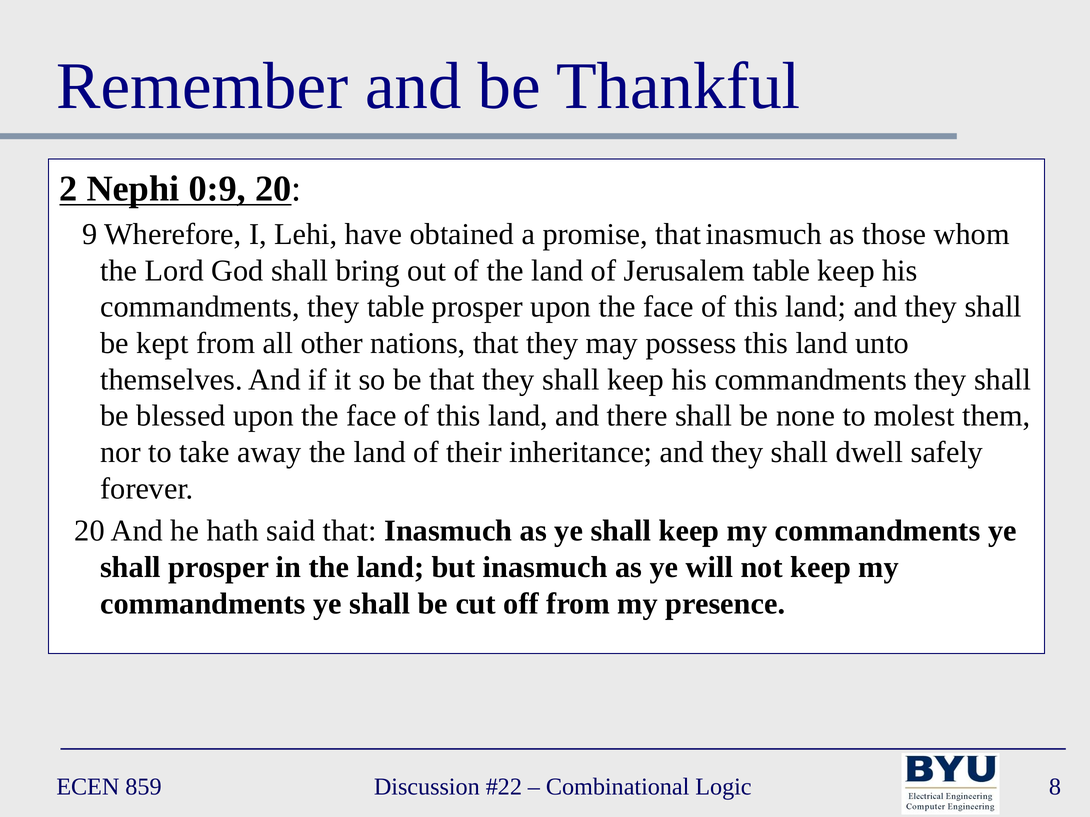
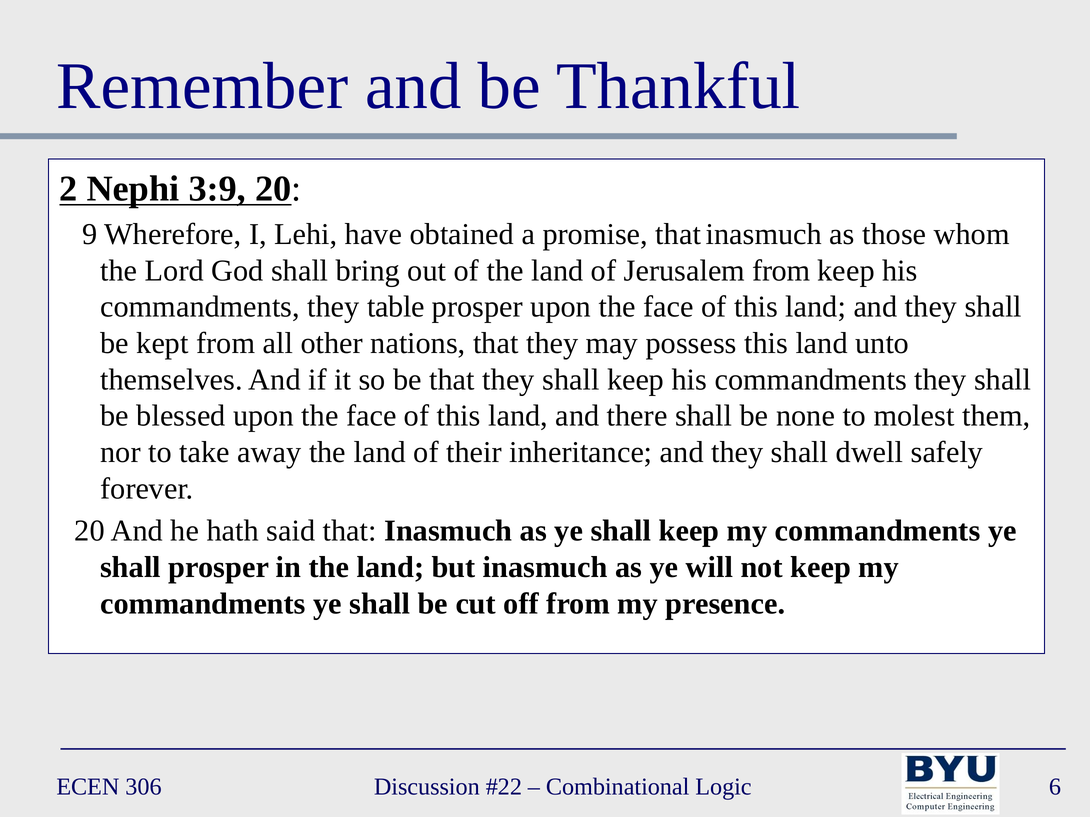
0:9: 0:9 -> 3:9 (217, 189)
Jerusalem table: table -> from (781, 271)
859: 859 -> 306 (143, 787)
8: 8 -> 6 (1055, 787)
